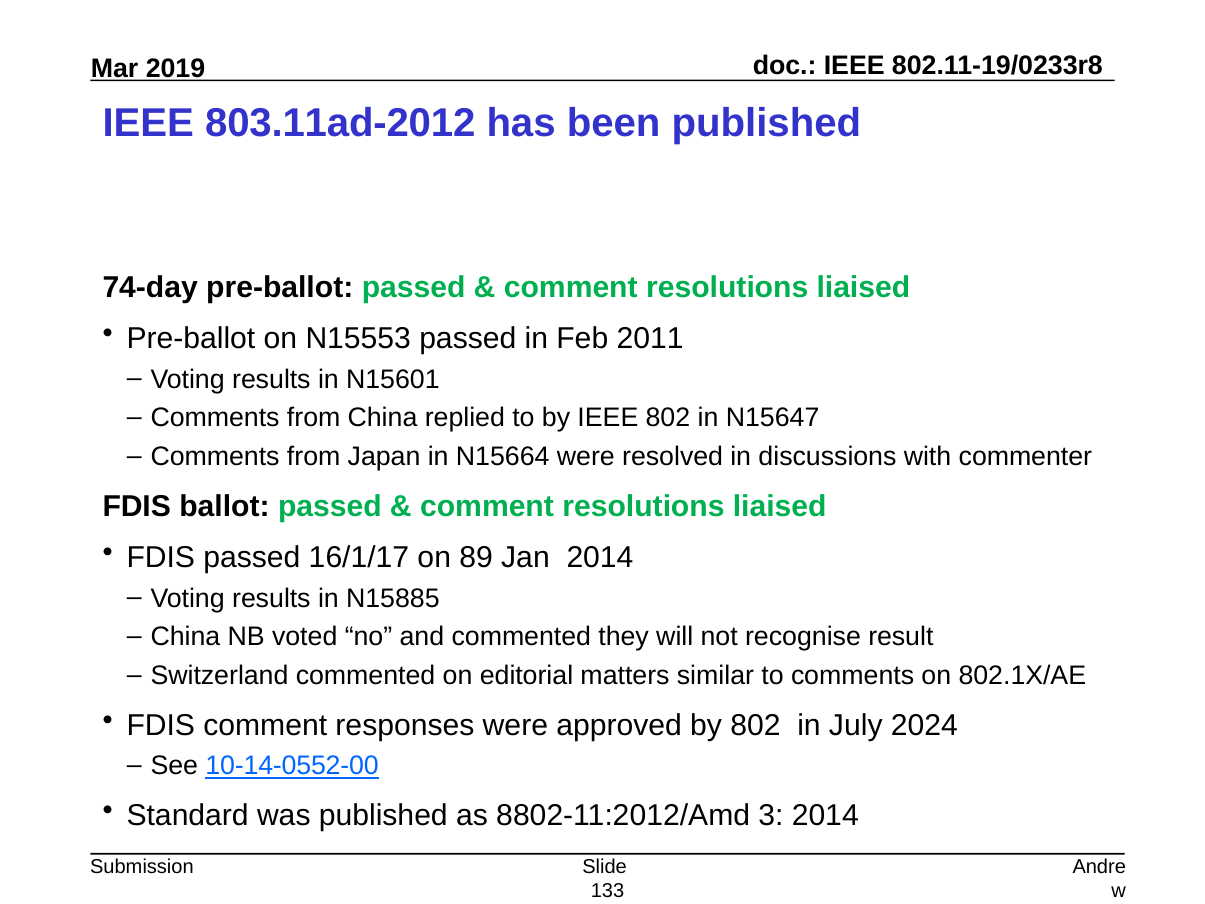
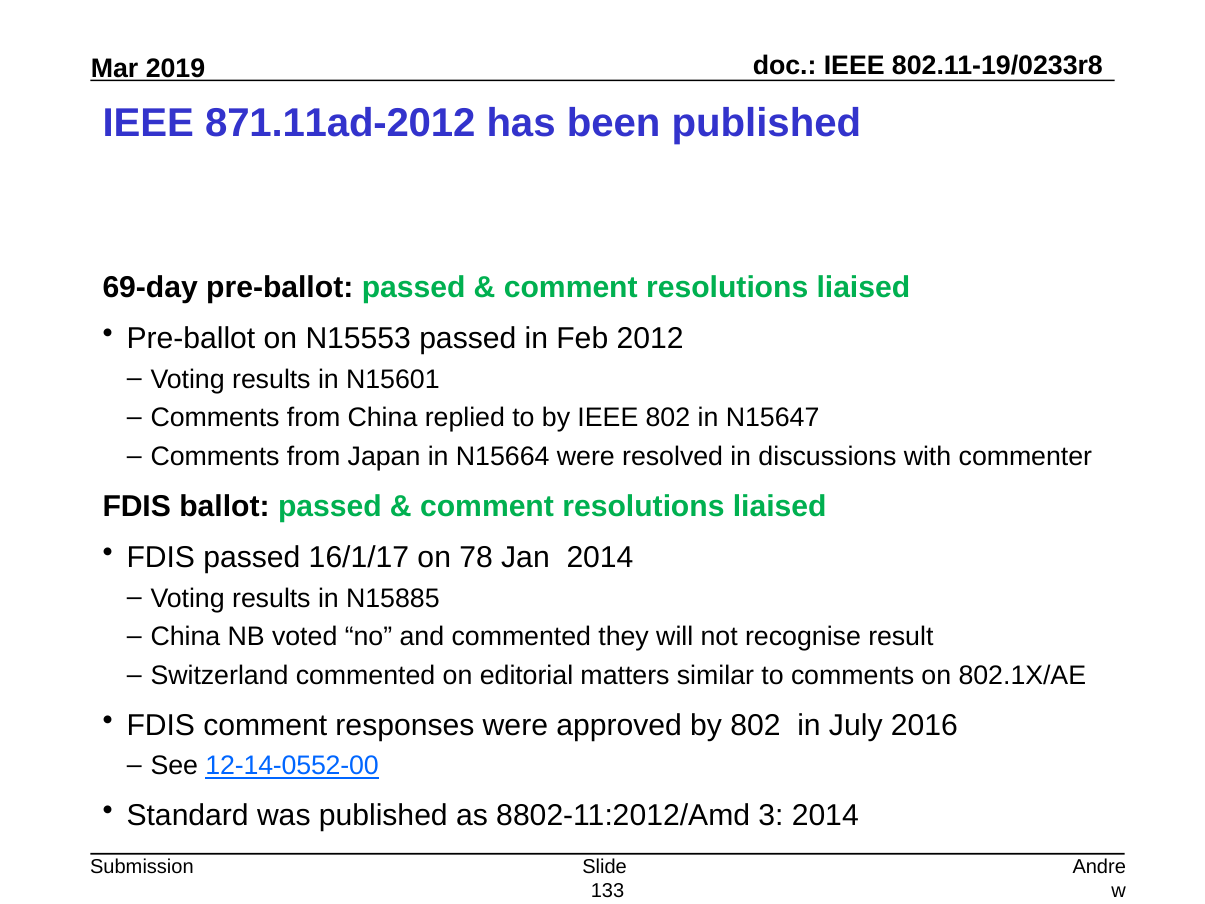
803.11ad-2012: 803.11ad-2012 -> 871.11ad-2012 (340, 123)
74-day: 74-day -> 69-day (150, 287)
2011: 2011 -> 2012 (650, 339)
89: 89 -> 78 (476, 557)
2024: 2024 -> 2016 (924, 725)
10-14-0552-00: 10-14-0552-00 -> 12-14-0552-00 (292, 766)
